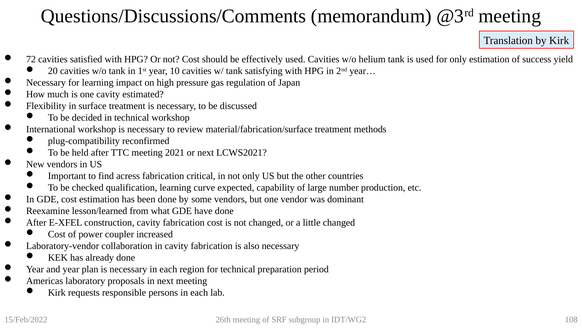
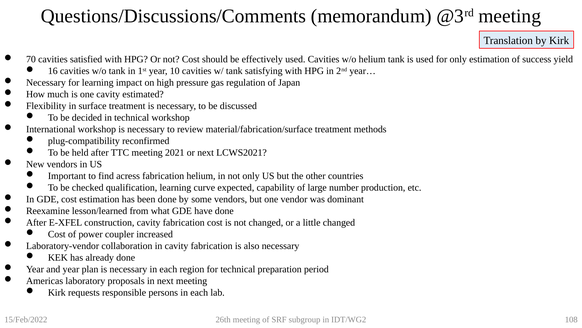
72: 72 -> 70 (31, 59)
20: 20 -> 16 (53, 71)
fabrication critical: critical -> helium (201, 176)
